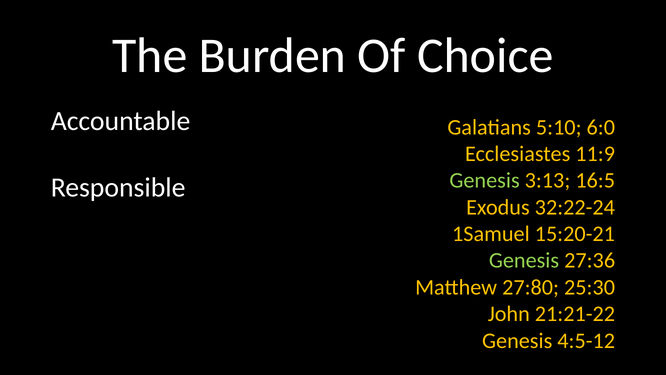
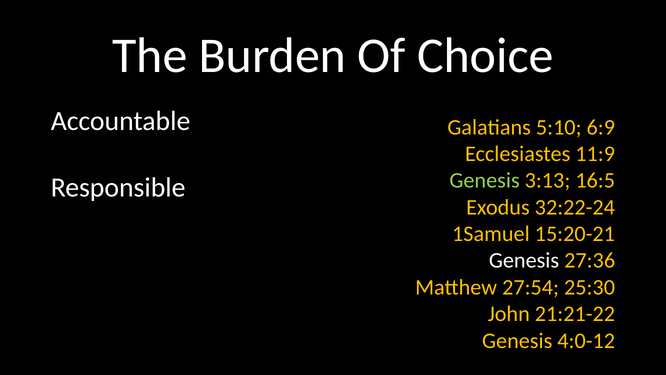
6:0: 6:0 -> 6:9 (601, 127)
Genesis colour: light green -> white (524, 260)
27:80: 27:80 -> 27:54 (531, 287)
4:5-12: 4:5-12 -> 4:0-12 (586, 340)
